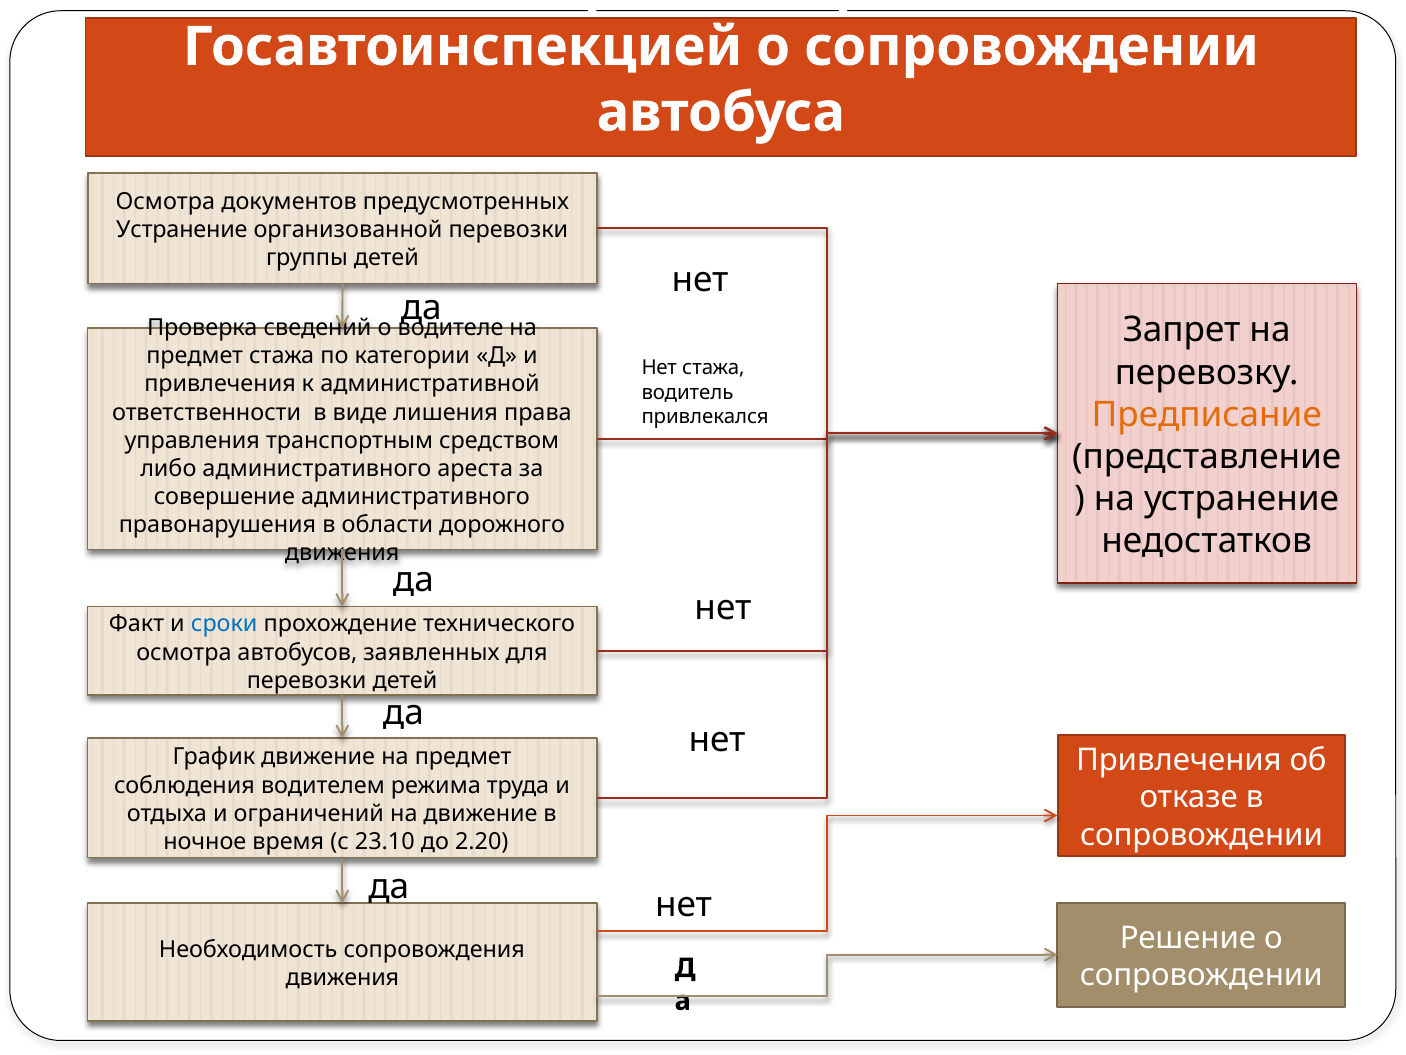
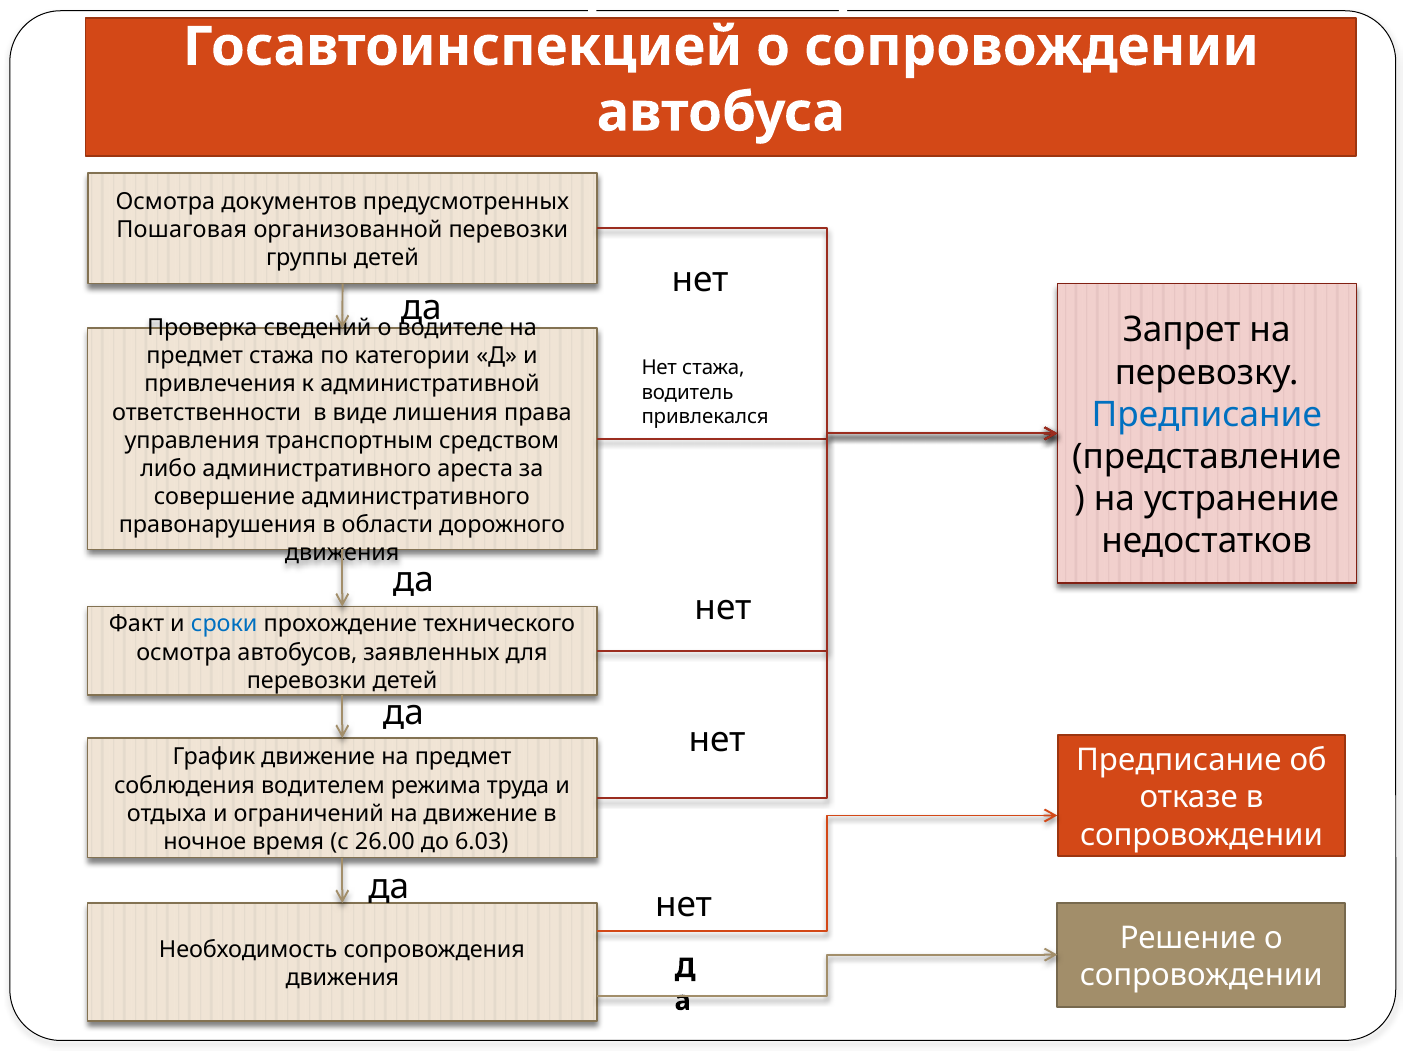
Устранение: Устранение -> Пошаговая (182, 230)
Предписание colour: orange -> blue (1207, 415)
Привлечения: Привлечения -> Предписание (1179, 760)
23.10: 23.10 -> 26.00 (385, 841)
2.20: 2.20 -> 6.03 (482, 841)
